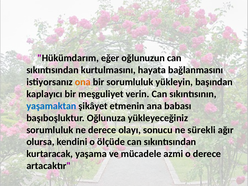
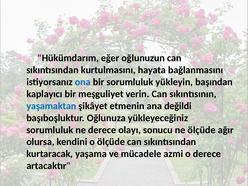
ona colour: orange -> blue (83, 82)
babası: babası -> değildi (178, 106)
ne sürekli: sürekli -> ölçüde (202, 130)
